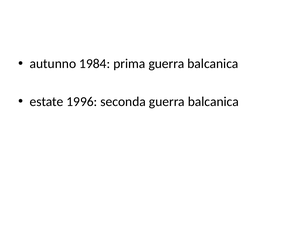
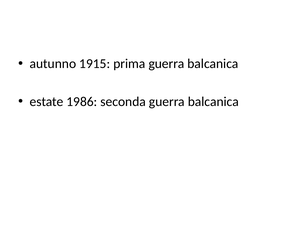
1984: 1984 -> 1915 (95, 64)
1996: 1996 -> 1986 (82, 102)
